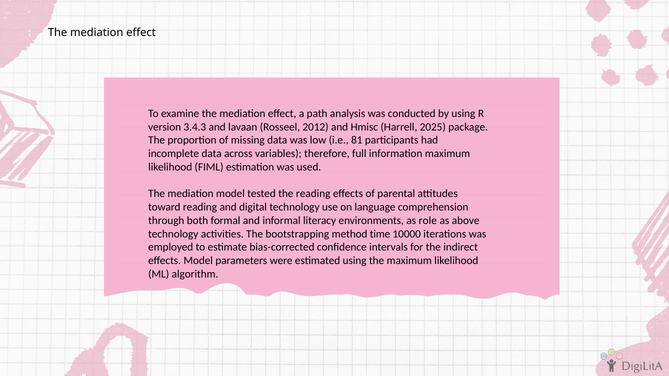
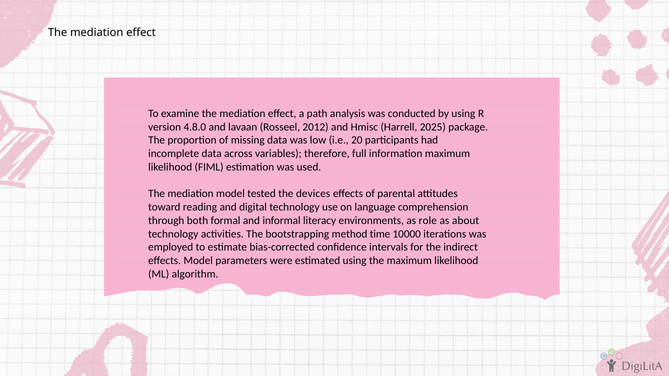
3.4.3: 3.4.3 -> 4.8.0 (195, 127)
81: 81 -> 20 (357, 140)
the reading: reading -> devices (313, 194)
above: above -> about (466, 221)
